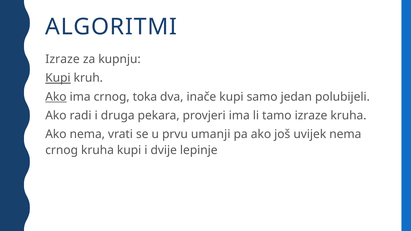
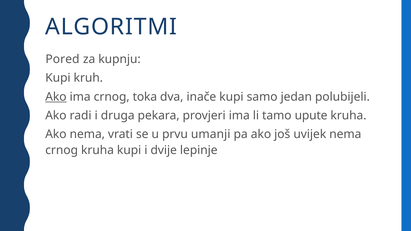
Izraze: Izraze -> Pored (62, 59)
Kupi underline: present -> none (58, 78)
tamo izraze: izraze -> upute (311, 116)
